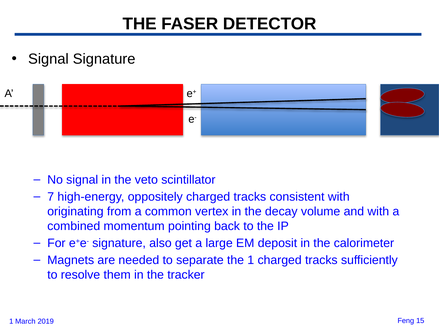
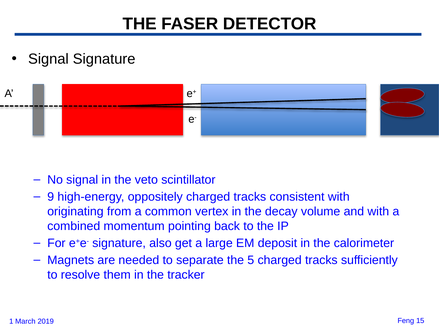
7: 7 -> 9 (51, 197)
the 1: 1 -> 5 (251, 260)
